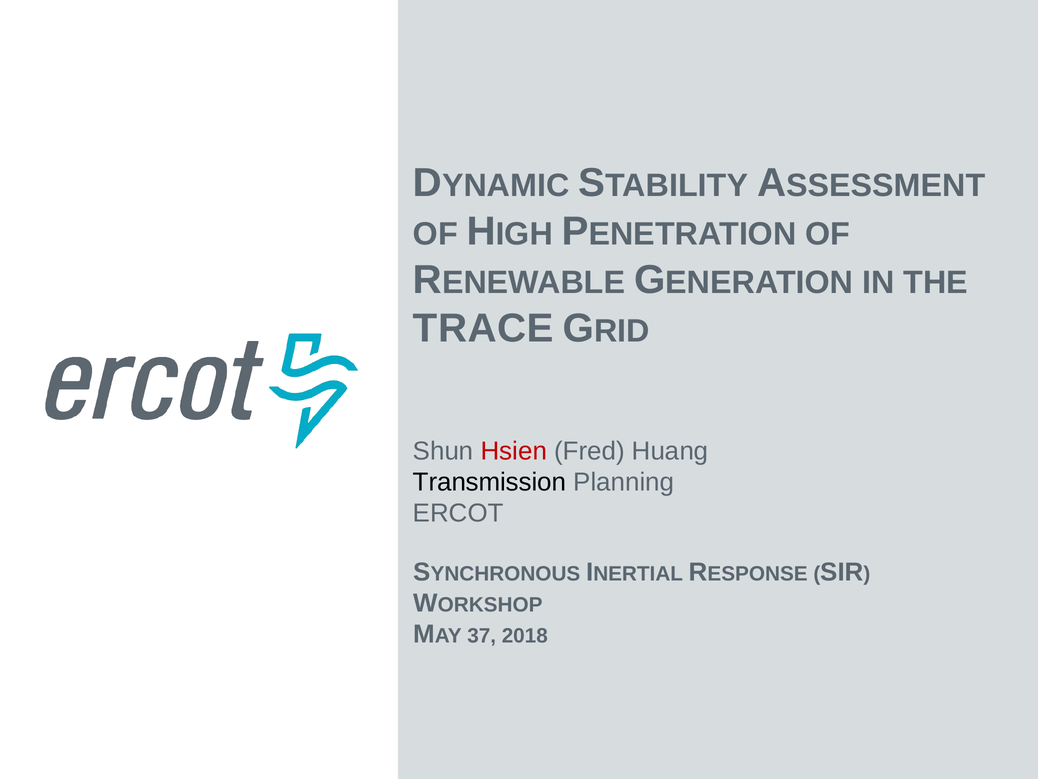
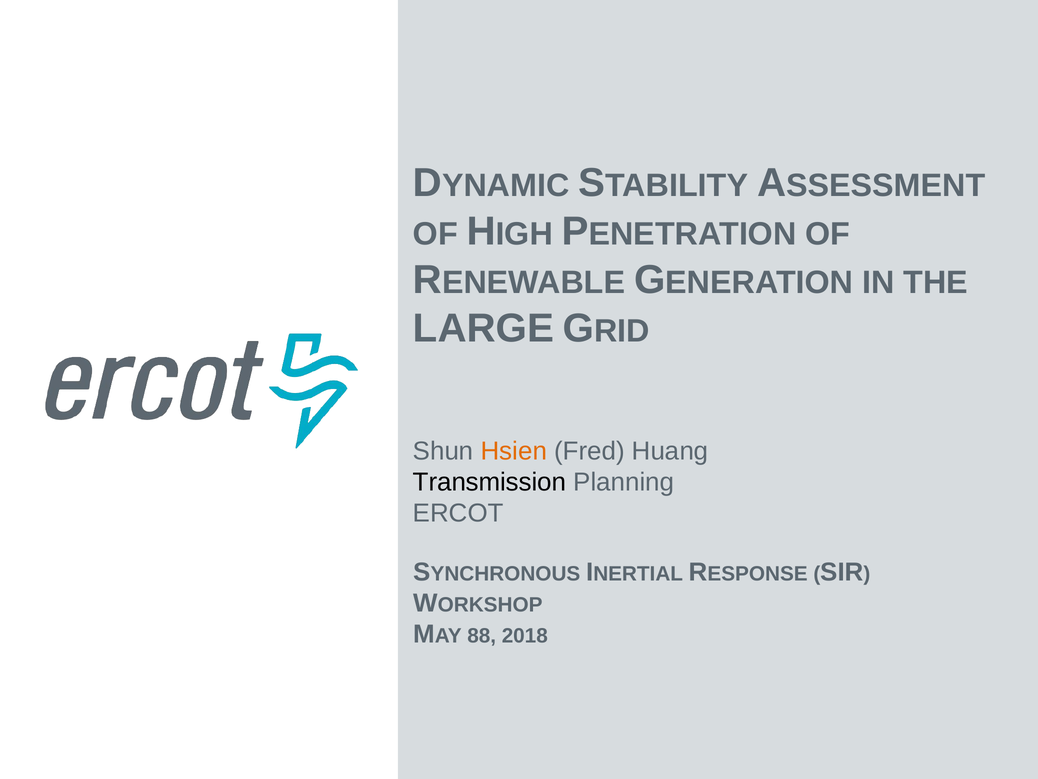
TRACE: TRACE -> LARGE (484, 328)
Hsien colour: red -> orange (514, 451)
37: 37 -> 88 (482, 636)
